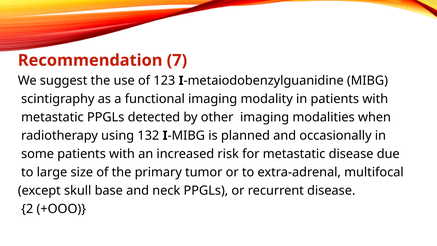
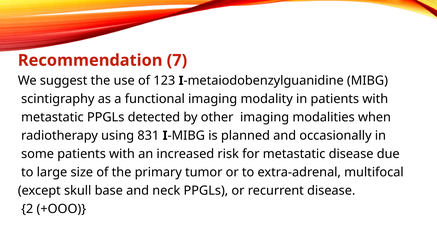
132: 132 -> 831 (148, 136)
